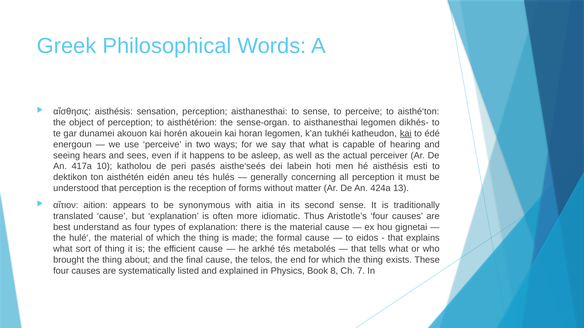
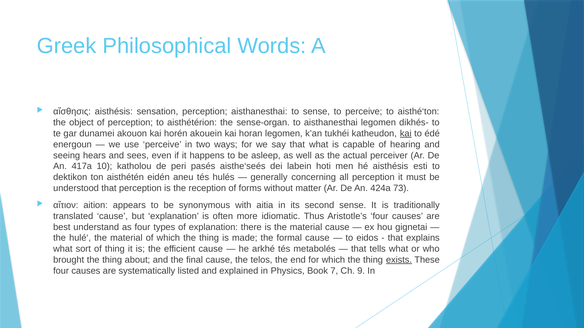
13: 13 -> 73 (401, 188)
exists underline: none -> present (399, 260)
8: 8 -> 7 (334, 271)
7: 7 -> 9 (361, 271)
